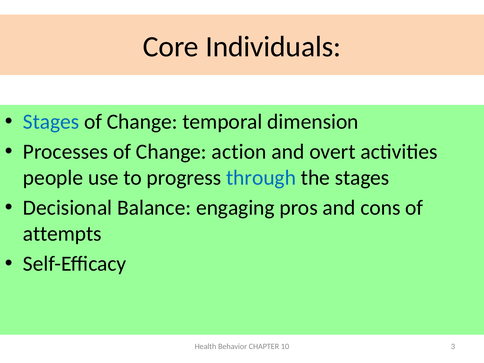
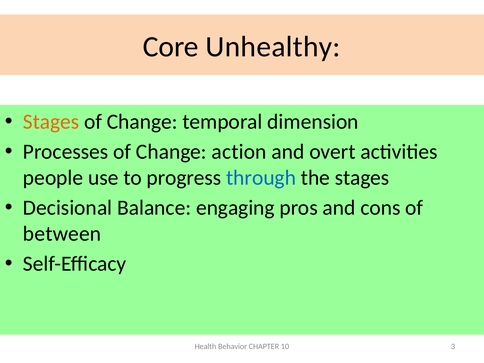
Individuals: Individuals -> Unhealthy (273, 47)
Stages colour: blue -> orange (51, 122)
attempts: attempts -> between (62, 234)
